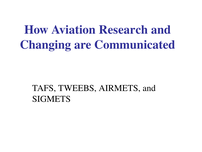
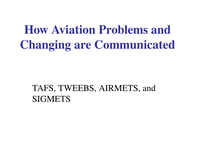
Research: Research -> Problems (123, 30)
